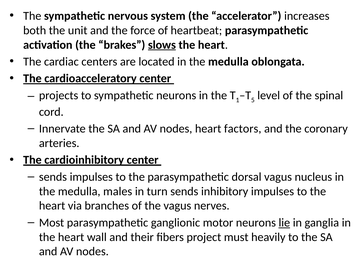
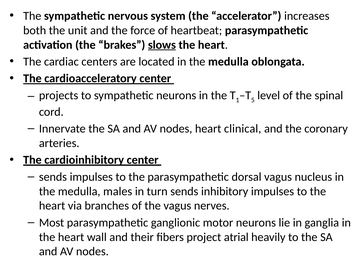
factors: factors -> clinical (243, 129)
lie underline: present -> none (284, 222)
must: must -> atrial (236, 237)
